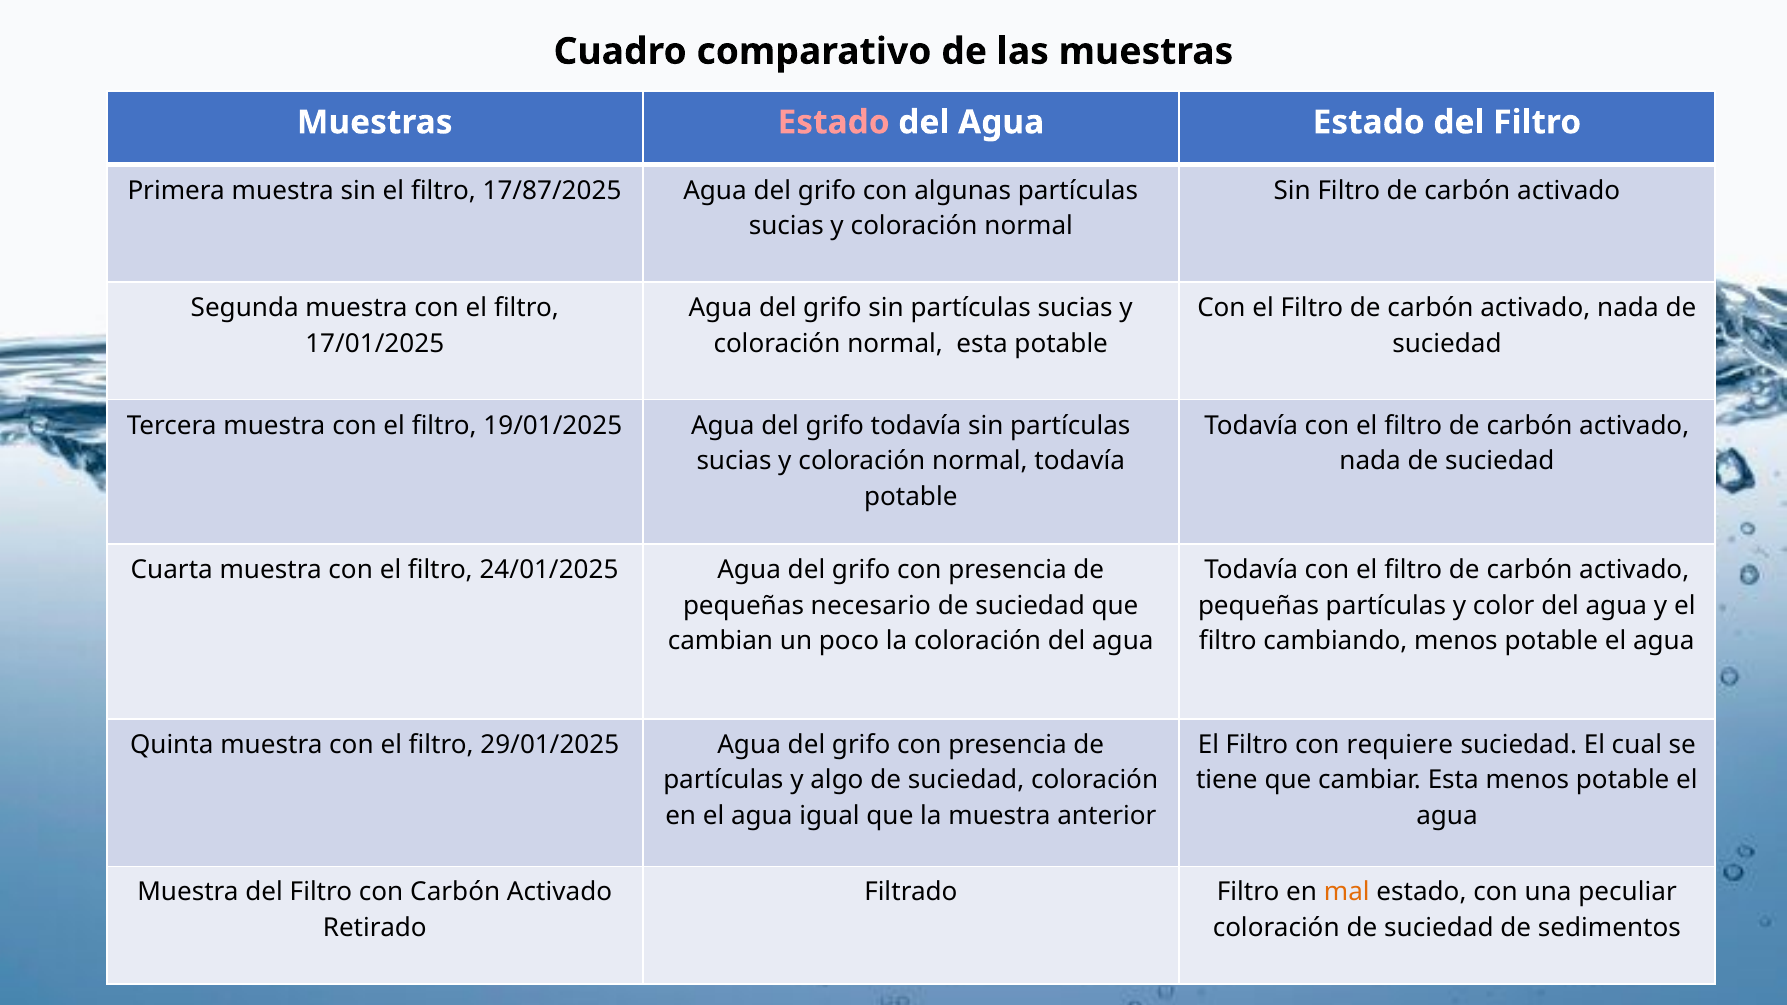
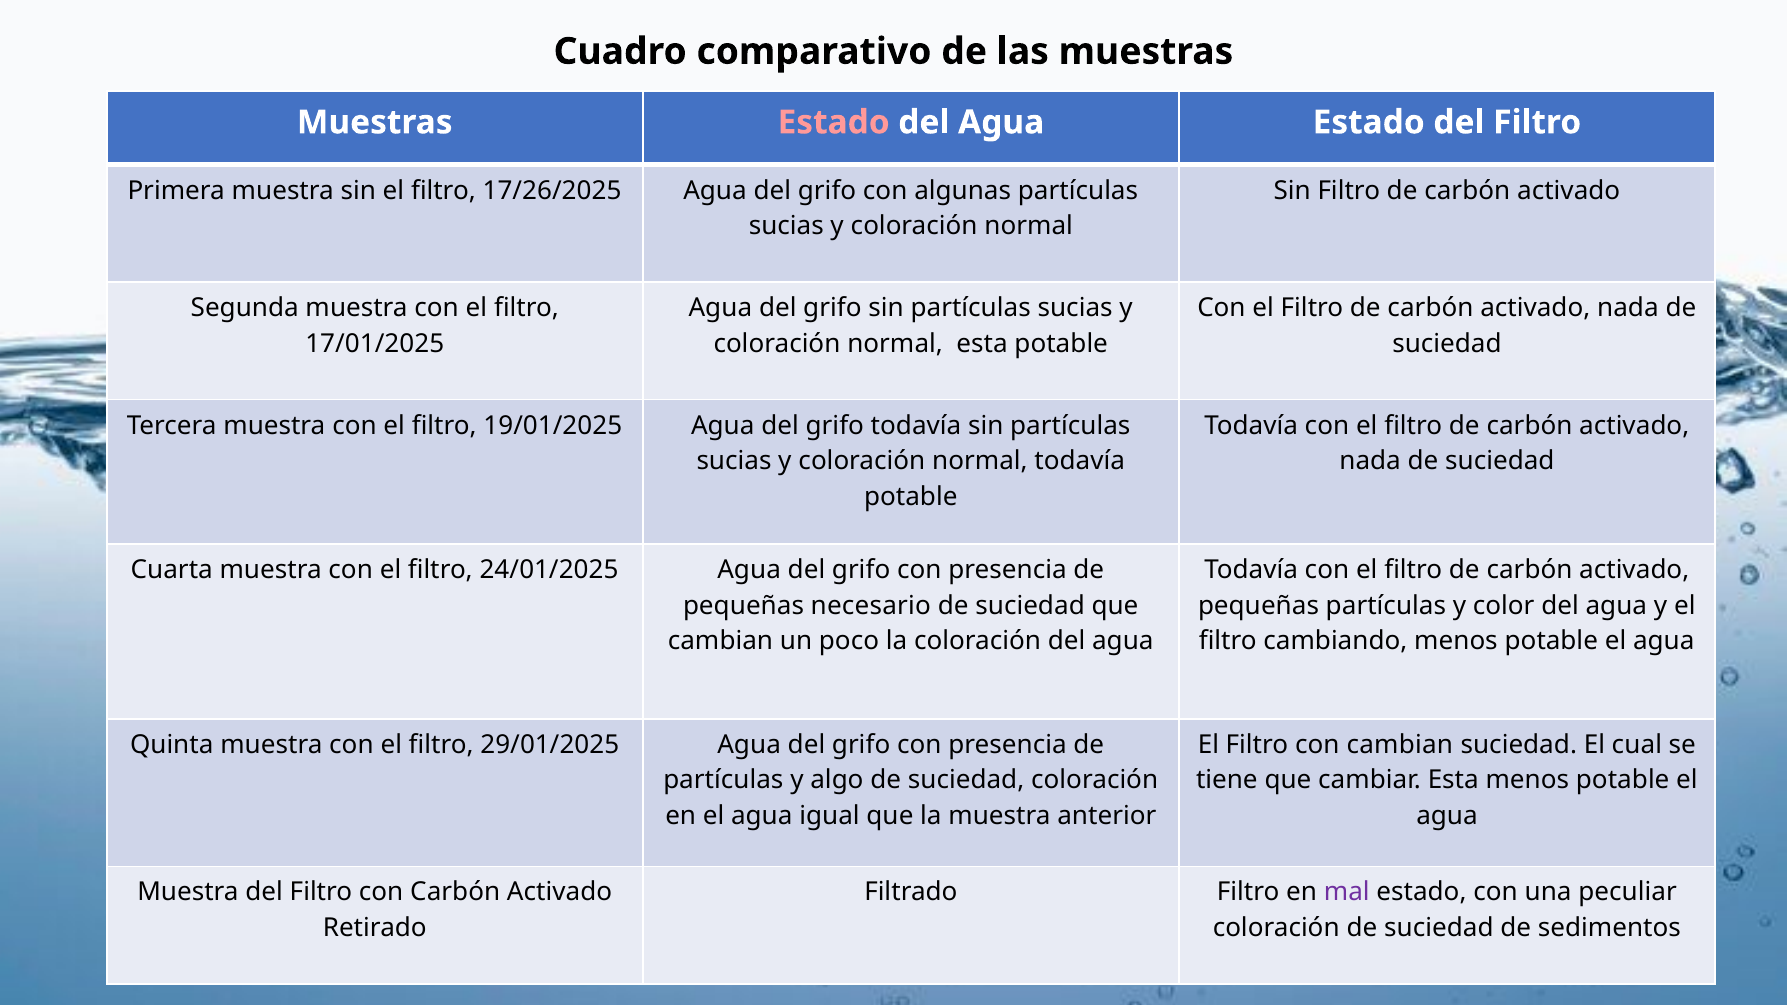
17/87/2025: 17/87/2025 -> 17/26/2025 (552, 191)
con requiere: requiere -> cambian (1400, 745)
mal colour: orange -> purple (1347, 893)
